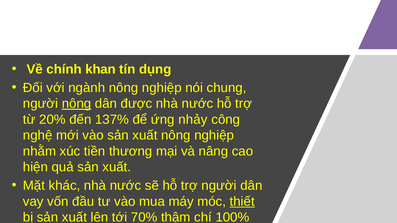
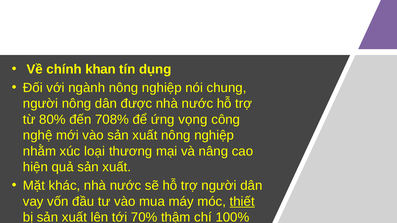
nông underline: present -> none (77, 104)
20%: 20% -> 80% (52, 120)
137%: 137% -> 708% (112, 120)
nhảy: nhảy -> vọng (193, 120)
tiền: tiền -> loại (95, 151)
